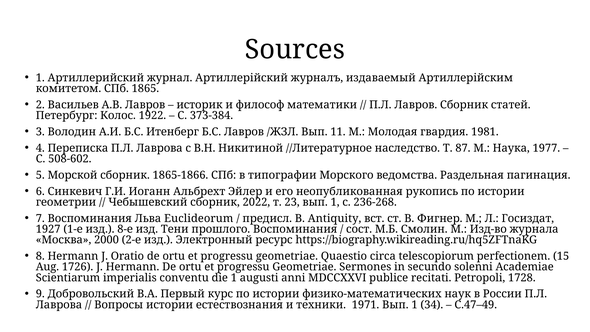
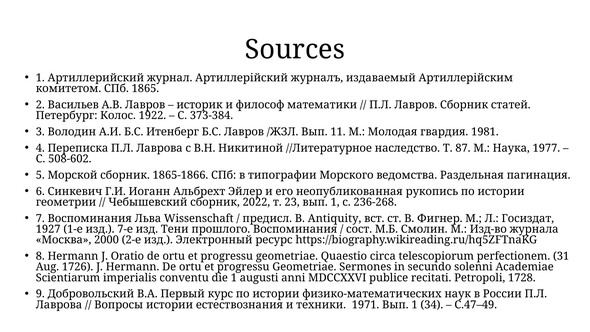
Euclideorum: Euclideorum -> Wissenschaft (199, 218)
8-е: 8-е -> 7-е (125, 229)
15: 15 -> 31 (561, 256)
